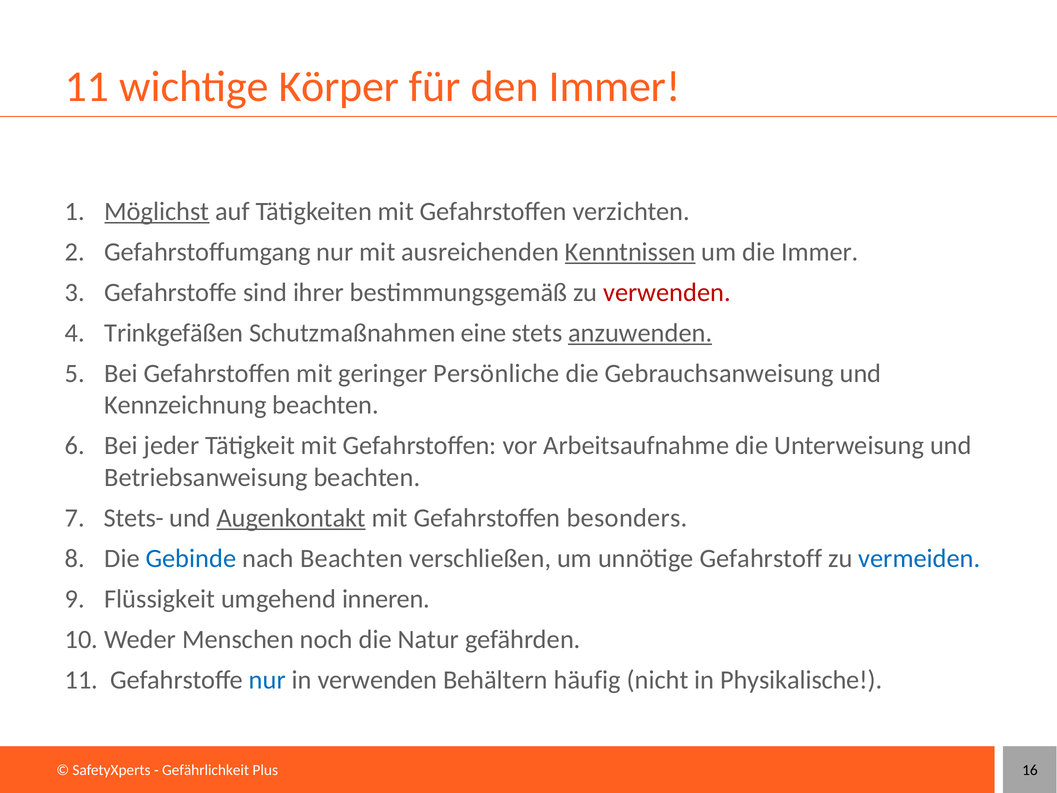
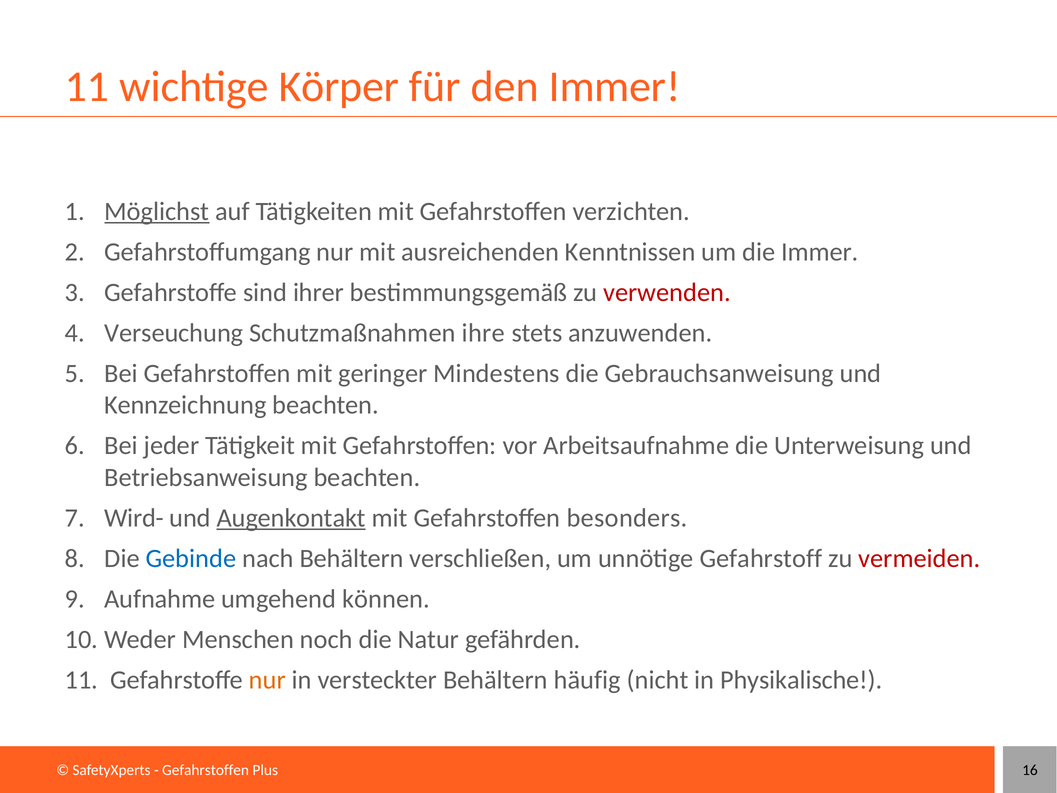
Kenntnissen underline: present -> none (630, 252)
Trinkgefäßen: Trinkgefäßen -> Verseuchung (174, 333)
eine: eine -> ihre (483, 333)
anzuwenden underline: present -> none (640, 333)
Persönliche: Persönliche -> Mindestens (497, 373)
Stets-: Stets- -> Wird- (134, 518)
nach Beachten: Beachten -> Behältern (352, 558)
vermeiden colour: blue -> red (919, 558)
Flüssigkeit: Flüssigkeit -> Aufnahme (160, 599)
inneren: inneren -> können (386, 599)
nur colour: blue -> orange (267, 680)
in verwenden: verwenden -> versteckter (377, 680)
Gefährlichkeit: Gefährlichkeit -> Gefahrstoffen (206, 770)
